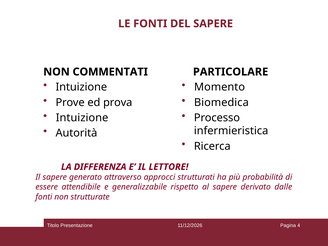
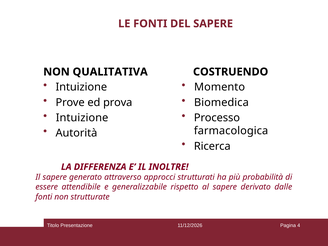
COMMENTATI: COMMENTATI -> QUALITATIVA (110, 72)
PARTICOLARE: PARTICOLARE -> COSTRUENDO (231, 72)
infermieristica: infermieristica -> farmacologica (231, 131)
LETTORE: LETTORE -> INOLTRE (169, 167)
